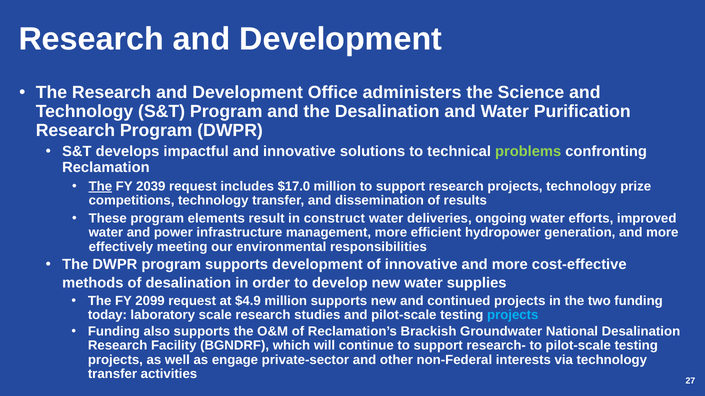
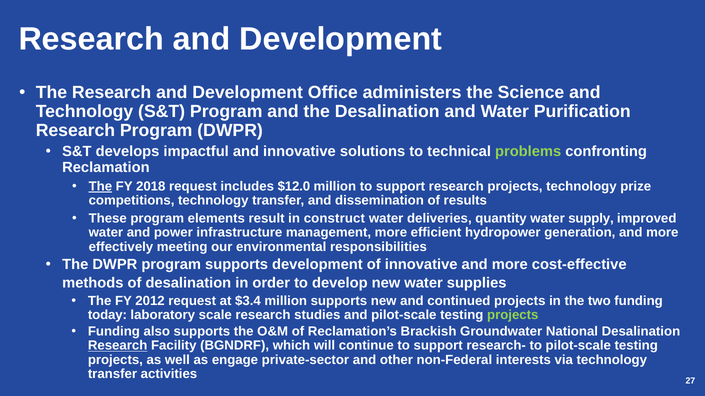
2039: 2039 -> 2018 (151, 186)
$17.0: $17.0 -> $12.0 (294, 186)
ongoing: ongoing -> quantity (501, 219)
efforts: efforts -> supply (591, 219)
2099: 2099 -> 2012 (150, 301)
$4.9: $4.9 -> $3.4 (248, 301)
projects colour: light blue -> light green (513, 315)
Research underline: none -> present (118, 346)
